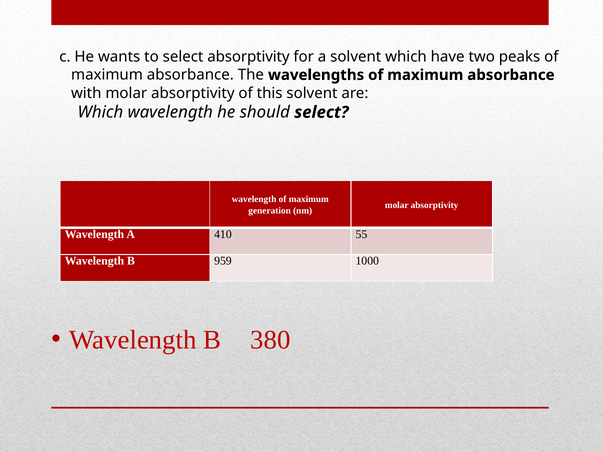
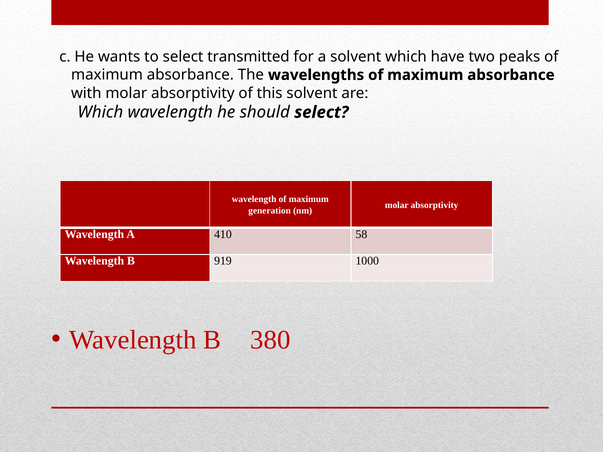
select absorptivity: absorptivity -> transmitted (248, 57)
55: 55 -> 58 (361, 234)
959: 959 -> 919 (223, 261)
